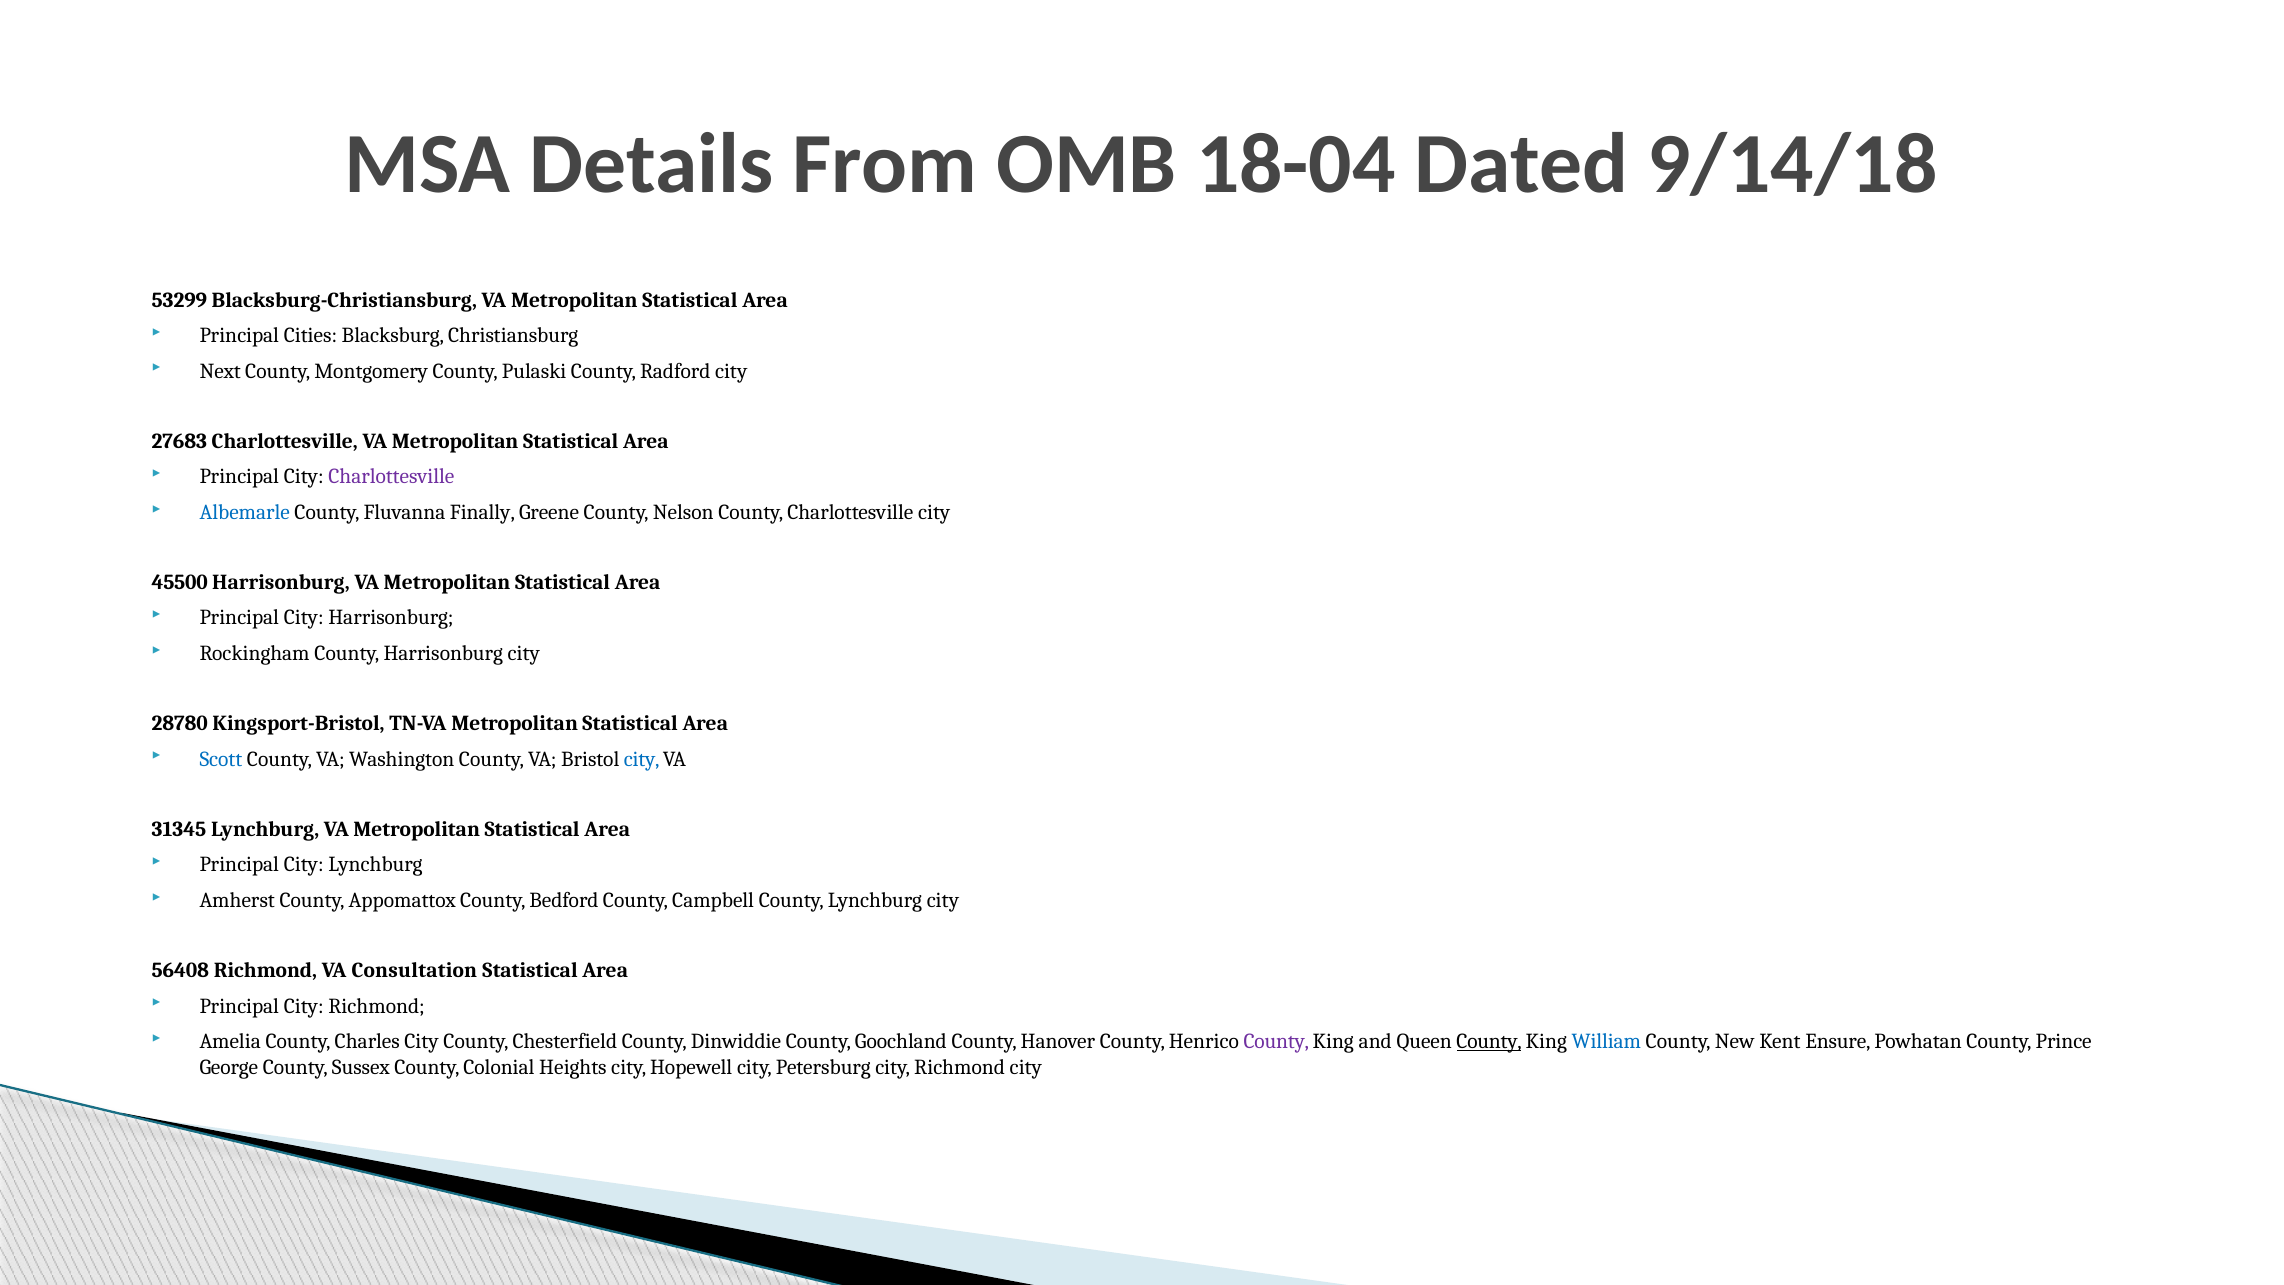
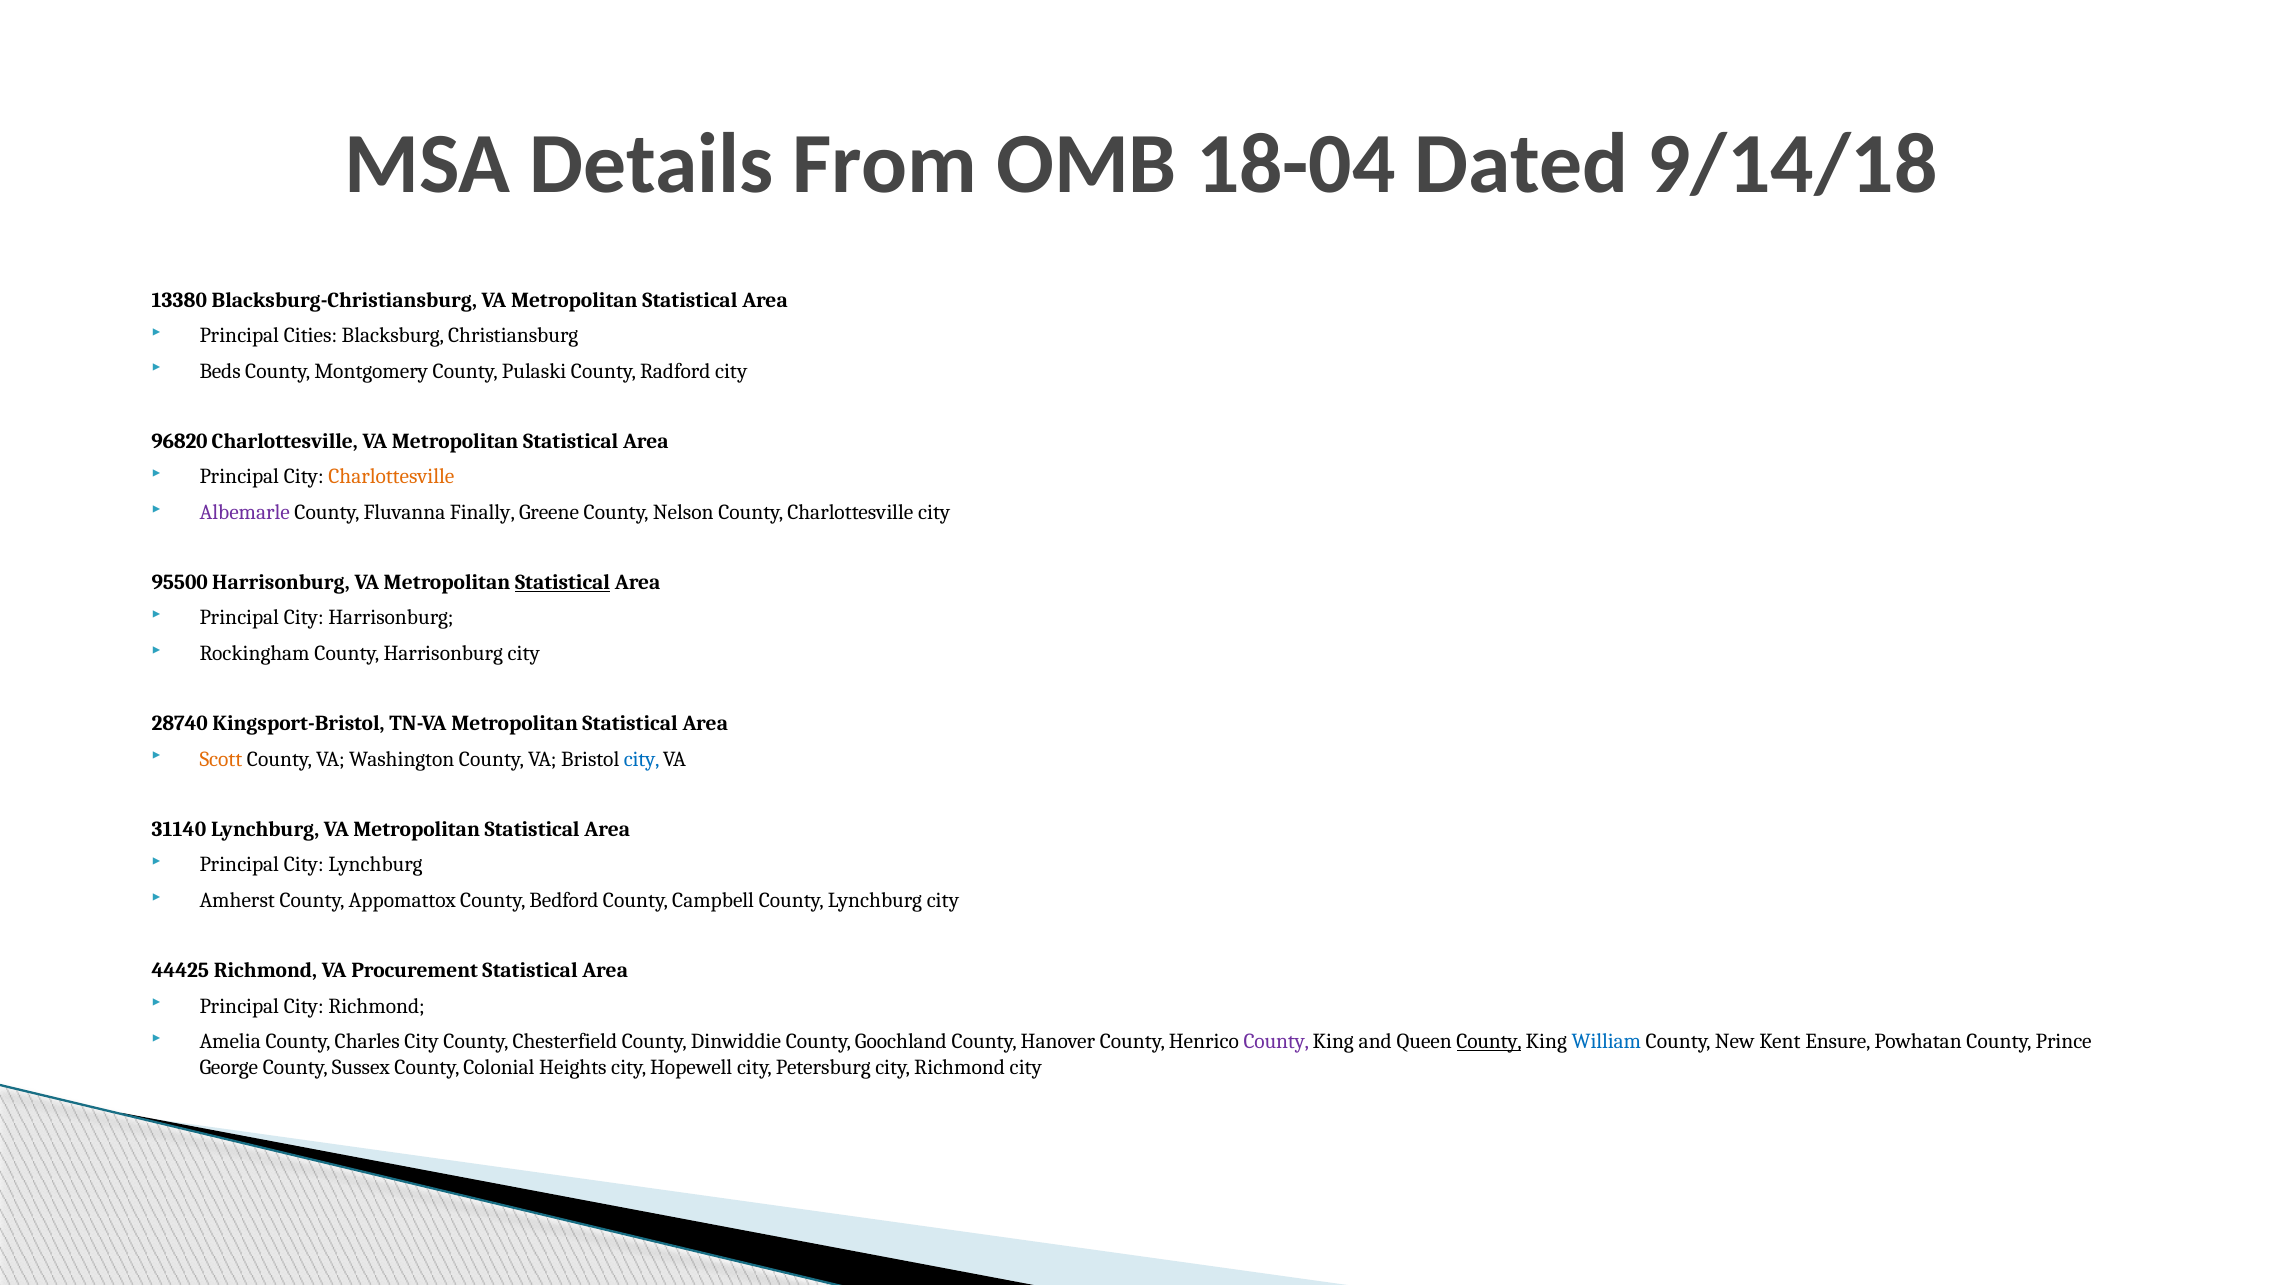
53299: 53299 -> 13380 (179, 300)
Next: Next -> Beds (220, 371)
27683: 27683 -> 96820 (179, 441)
Charlottesville colour: purple -> orange (391, 477)
Albemarle colour: blue -> purple (245, 512)
45500: 45500 -> 95500 (180, 582)
Statistical underline: none -> present (563, 582)
28780: 28780 -> 28740 (180, 724)
Scott colour: blue -> orange (221, 759)
31345: 31345 -> 31140 (179, 829)
56408: 56408 -> 44425 (180, 970)
Consultation: Consultation -> Procurement (415, 970)
